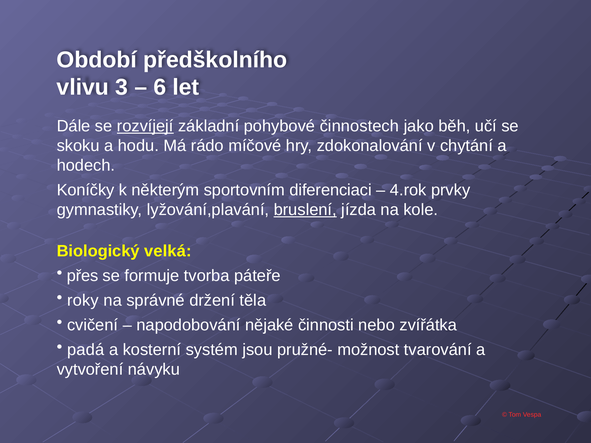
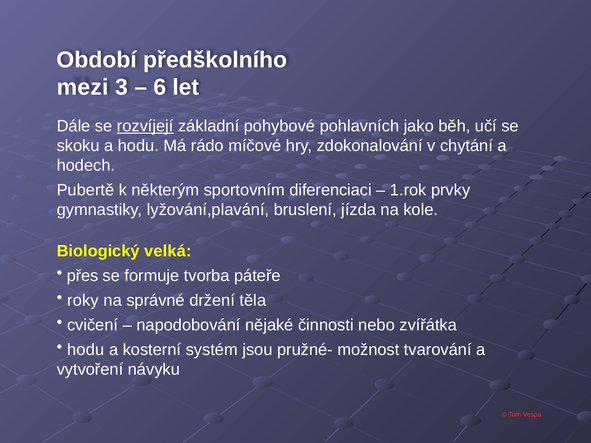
vlivu: vlivu -> mezi (83, 87)
činnostech: činnostech -> pohlavních (359, 126)
Koníčky: Koníčky -> Pubertě (85, 190)
4.rok: 4.rok -> 1.rok (408, 190)
bruslení underline: present -> none (305, 210)
padá: padá -> hodu (86, 350)
